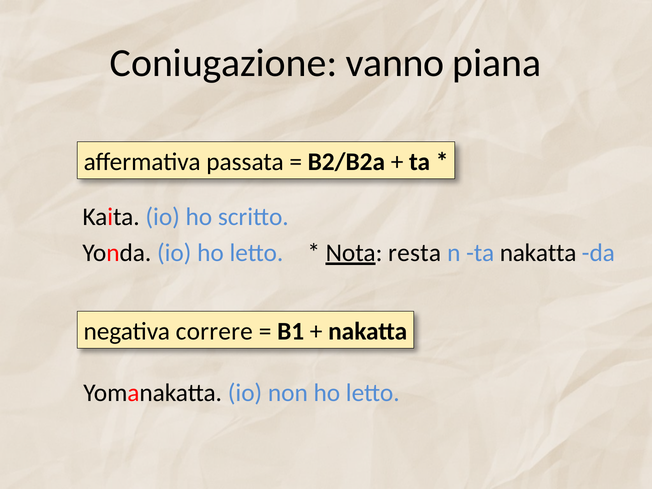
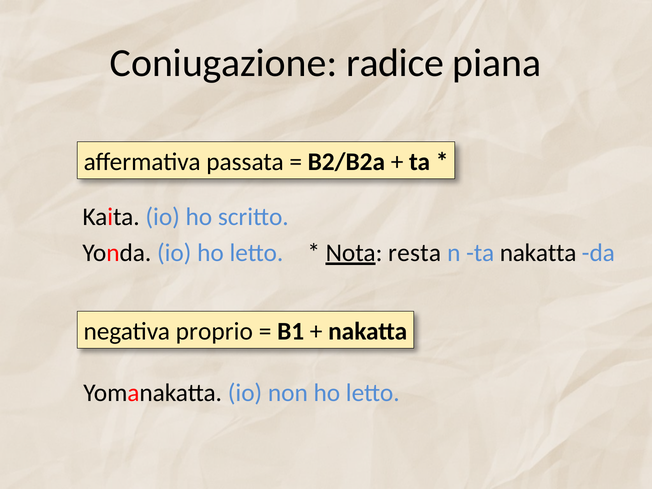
vanno: vanno -> radice (395, 63)
correre: correre -> proprio (214, 331)
